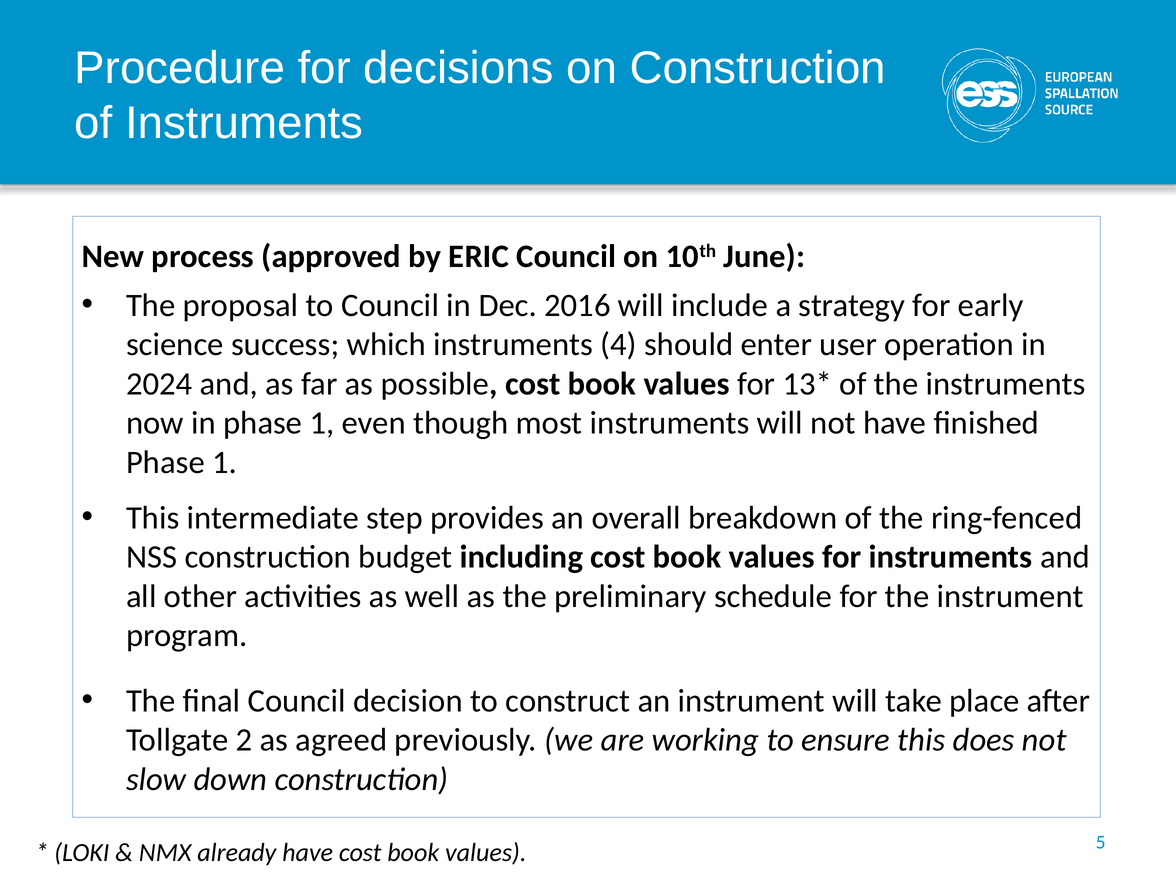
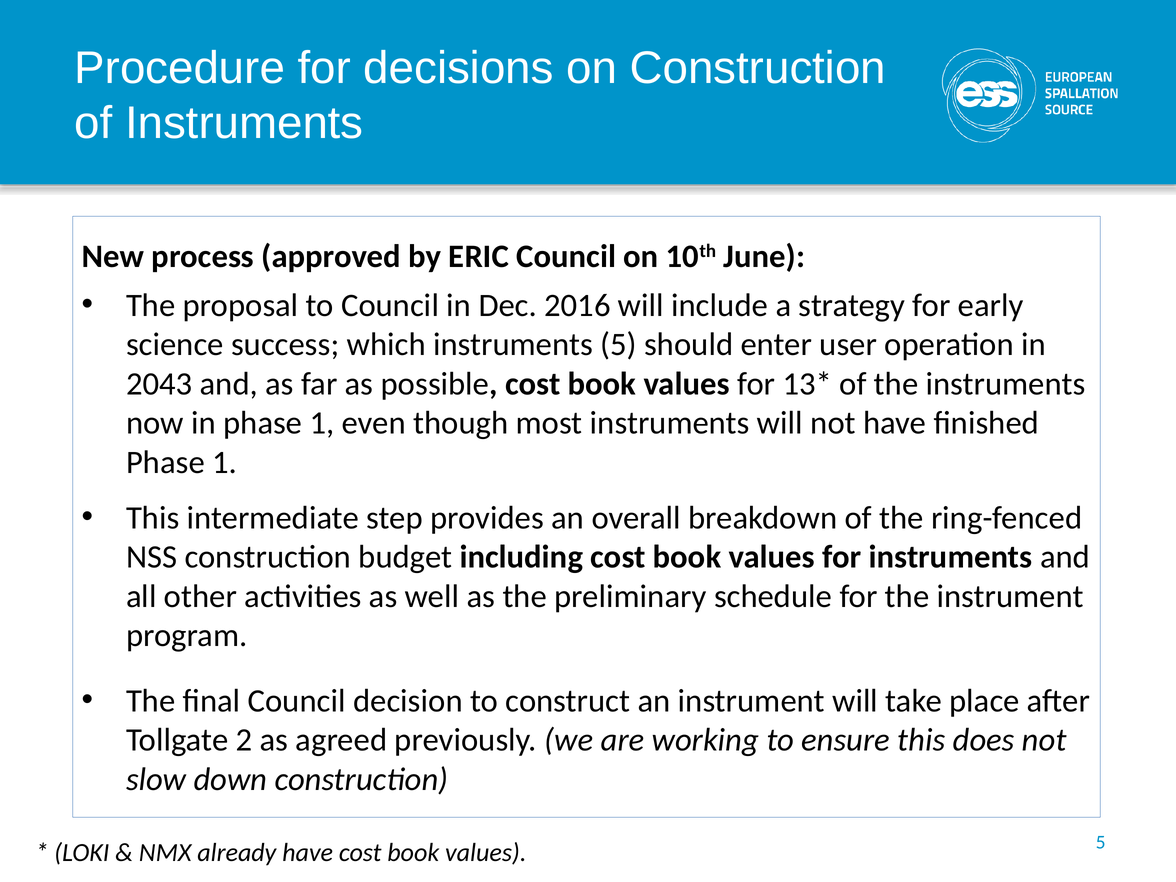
instruments 4: 4 -> 5 (618, 345)
2024: 2024 -> 2043 (159, 384)
